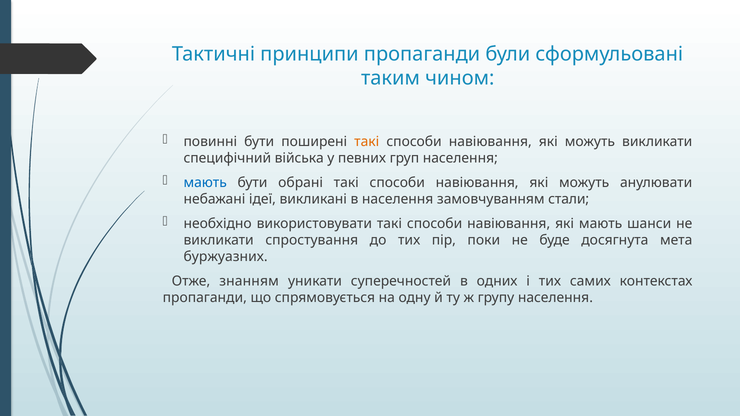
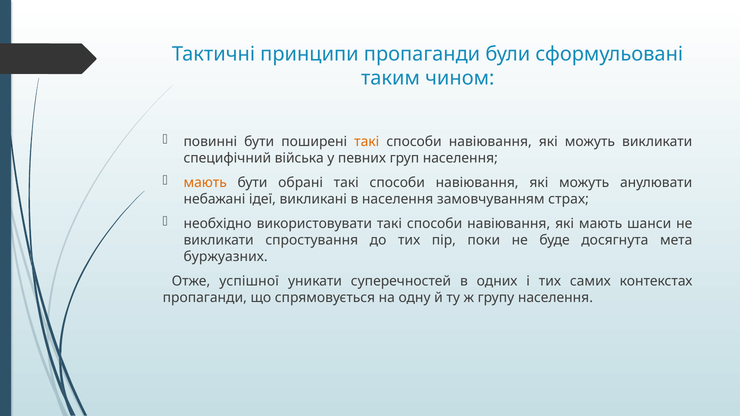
мають colour: blue -> orange (205, 183)
стали: стали -> страх (569, 199)
знанням: знанням -> успішної (249, 281)
